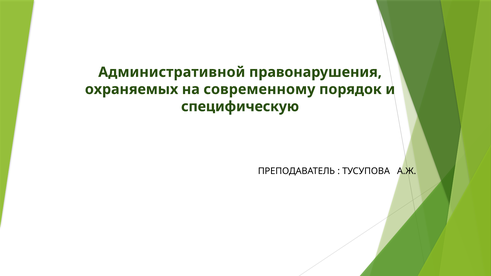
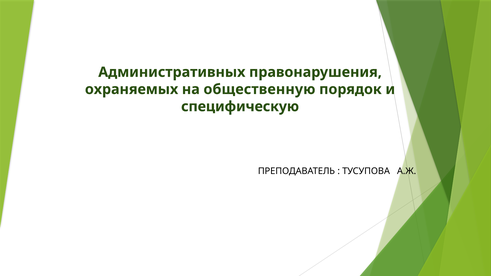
Административной: Административной -> Административных (172, 72)
современному: современному -> общественную (259, 89)
